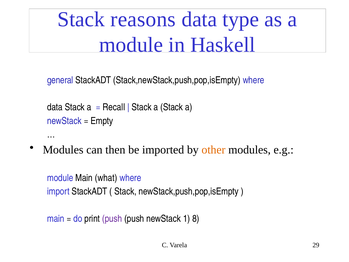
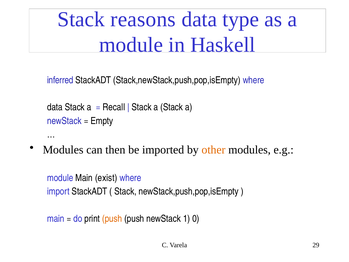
general: general -> inferred (60, 80)
what: what -> exist (106, 178)
push colour: purple -> orange (112, 218)
8: 8 -> 0 (196, 218)
